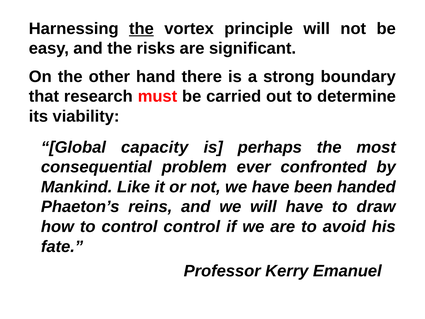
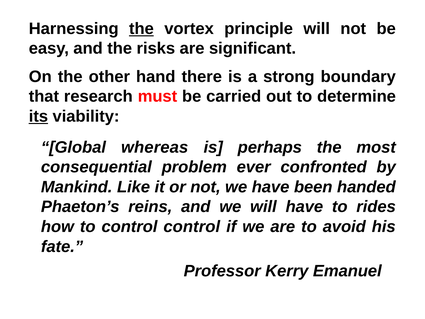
its underline: none -> present (38, 116)
capacity: capacity -> whereas (155, 147)
draw: draw -> rides (376, 207)
